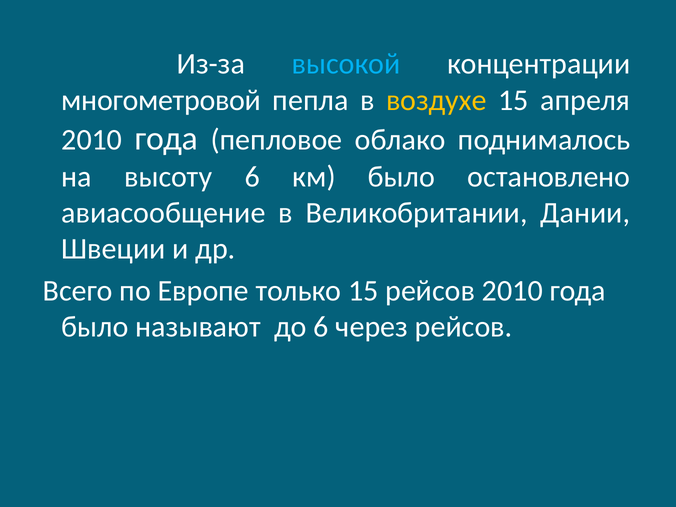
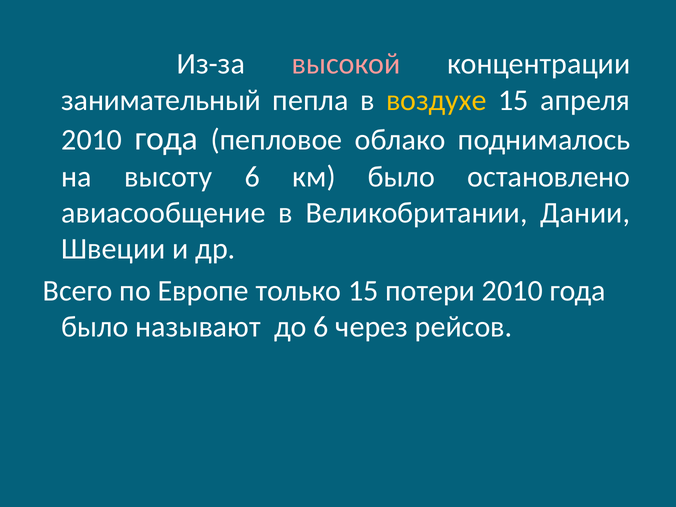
высокой colour: light blue -> pink (346, 64)
многометровой: многометровой -> занимательный (161, 100)
15 рейсов: рейсов -> потери (430, 291)
